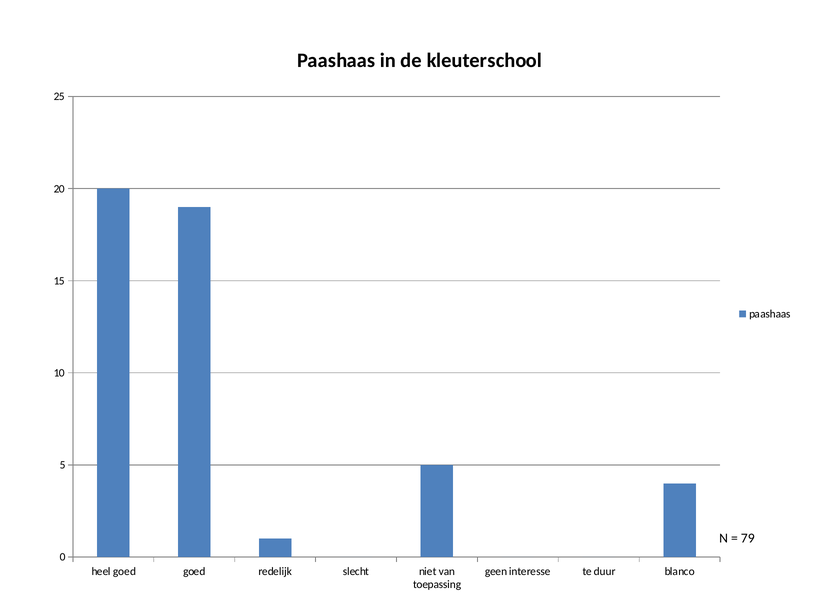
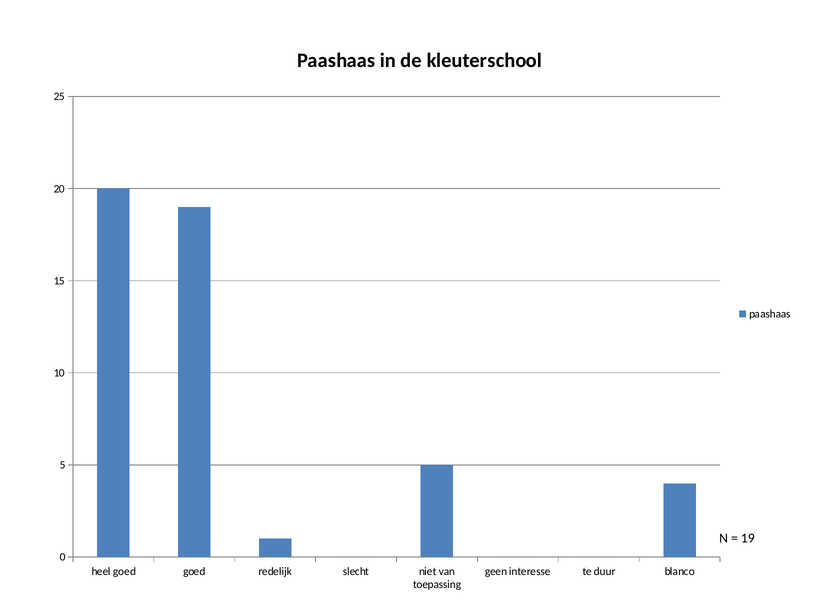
79: 79 -> 19 (748, 538)
